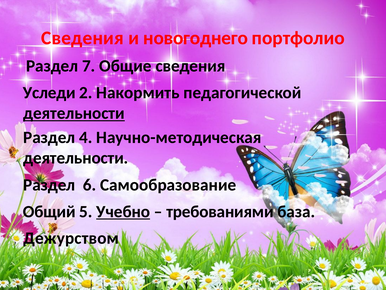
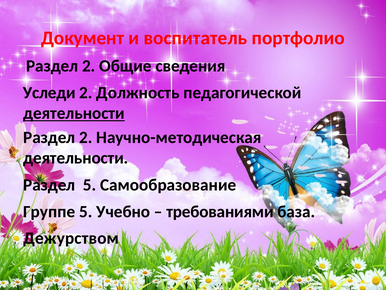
Сведения: Сведения -> Документ (83, 38)
новогоднего: новогоднего -> воспитатель (195, 38)
7: 7 -> 2 (89, 66)
Накормить: Накормить -> Должность (138, 93)
4: 4 -> 2 (86, 137)
Раздел 6: 6 -> 5 (90, 185)
Общий: Общий -> Группе (49, 211)
Учебно underline: present -> none (123, 211)
